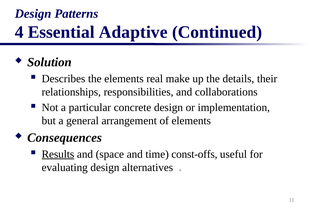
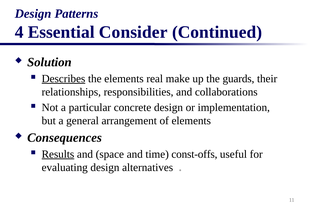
Adaptive: Adaptive -> Consider (133, 32)
Describes underline: none -> present (63, 79)
details: details -> guards (238, 79)
